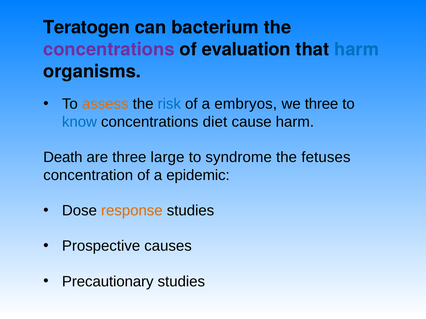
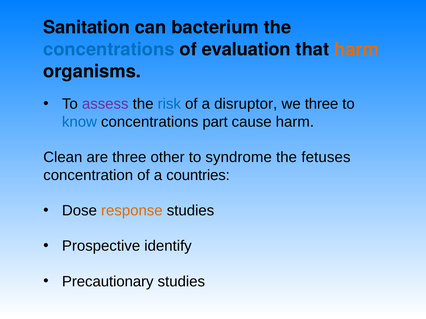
Teratogen: Teratogen -> Sanitation (87, 28)
concentrations colour: purple -> blue (109, 50)
harm colour: blue -> orange (357, 50)
assess colour: orange -> purple (105, 104)
embryos: embryos -> disruptor (246, 104)
diet: diet -> part (215, 122)
Death: Death -> Clean (63, 158)
large: large -> other (168, 158)
epidemic: epidemic -> countries (198, 175)
causes: causes -> identify (168, 246)
